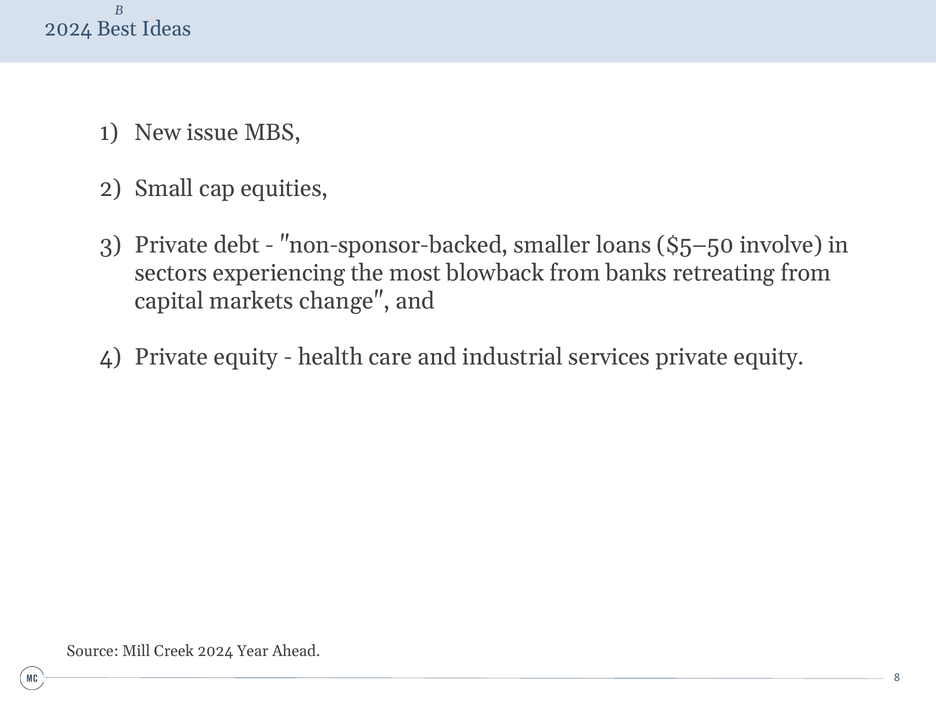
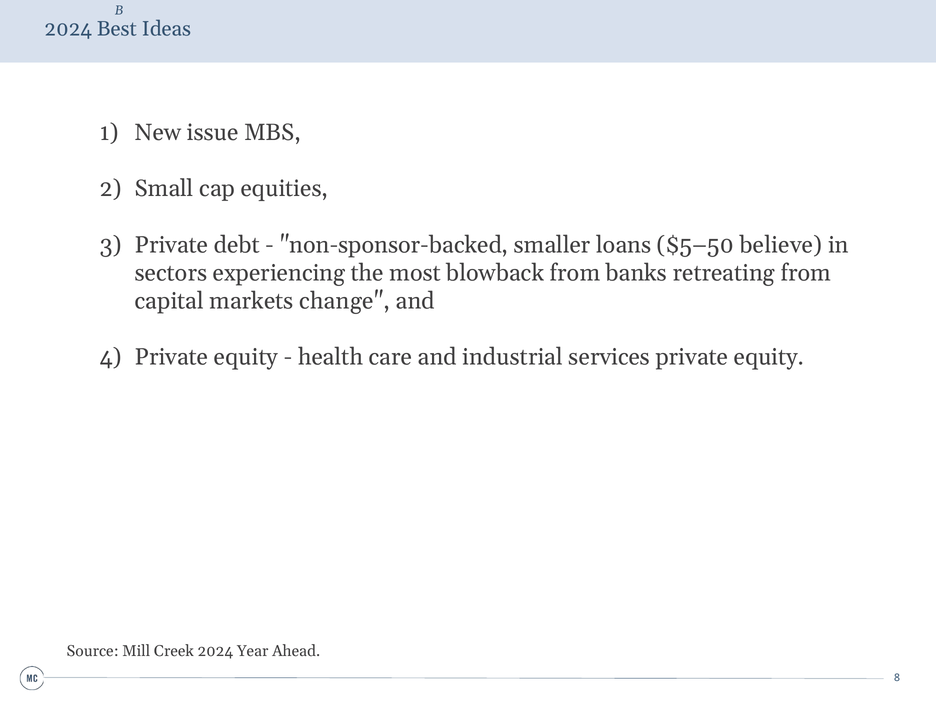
involve: involve -> believe (781, 245)
